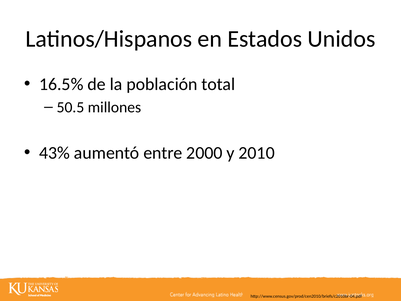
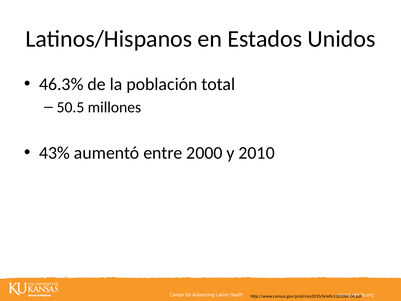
16.5%: 16.5% -> 46.3% (61, 84)
